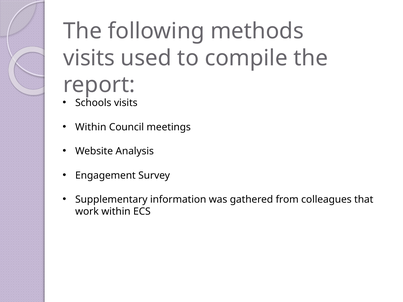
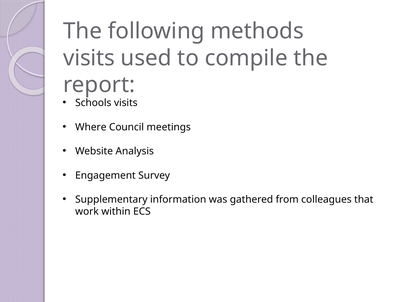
Within: Within -> Where (91, 127)
